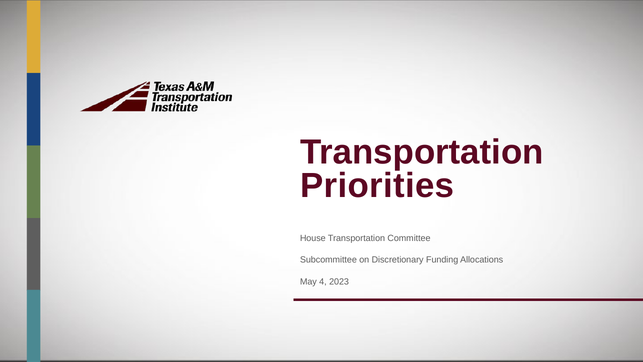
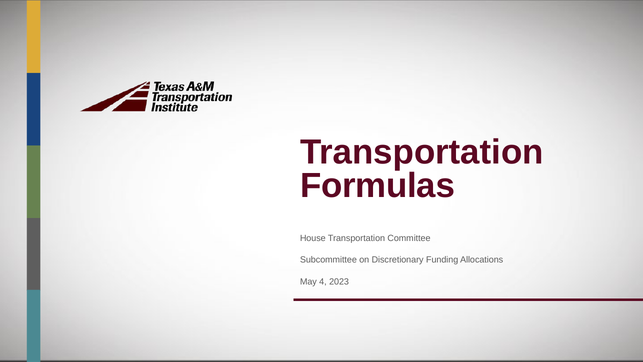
Priorities: Priorities -> Formulas (377, 186)
